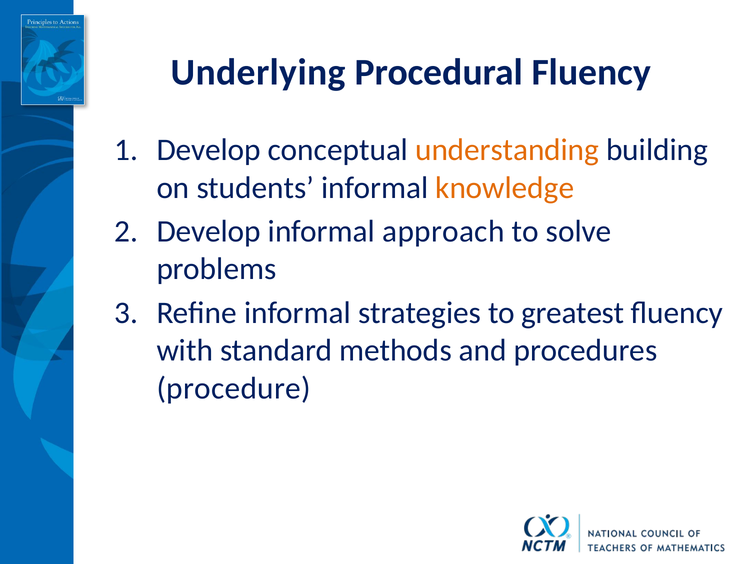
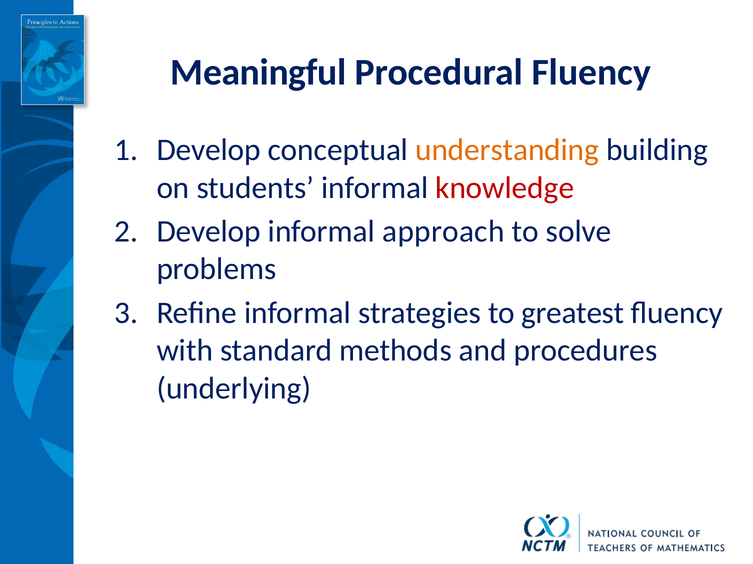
Underlying: Underlying -> Meaningful (258, 72)
knowledge colour: orange -> red (505, 188)
procedure: procedure -> underlying (234, 389)
